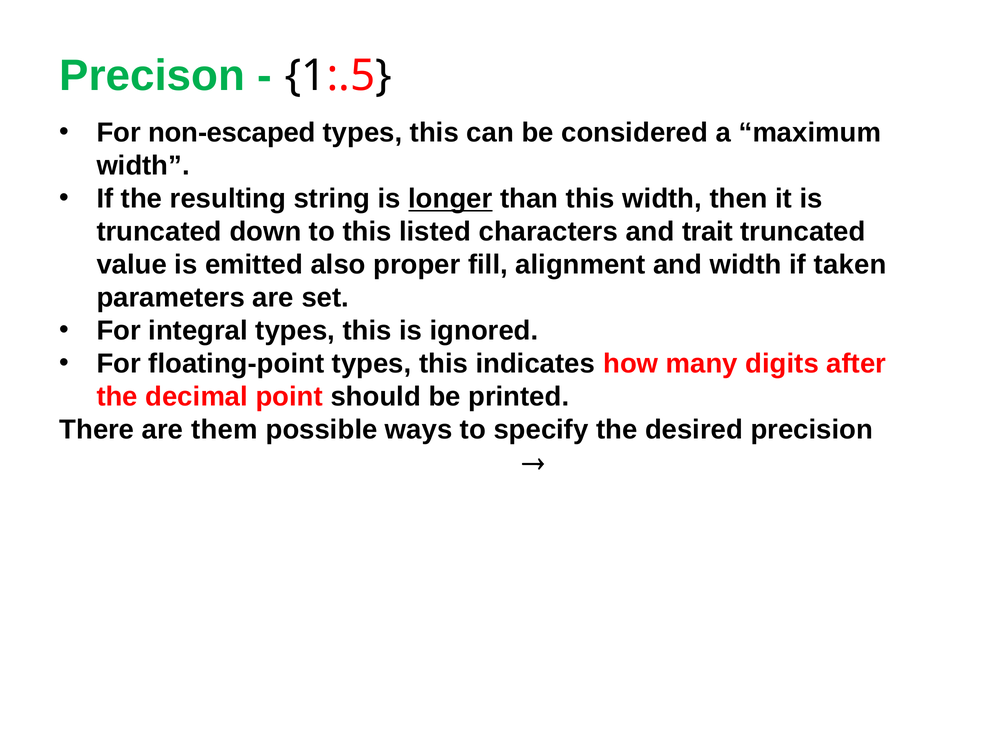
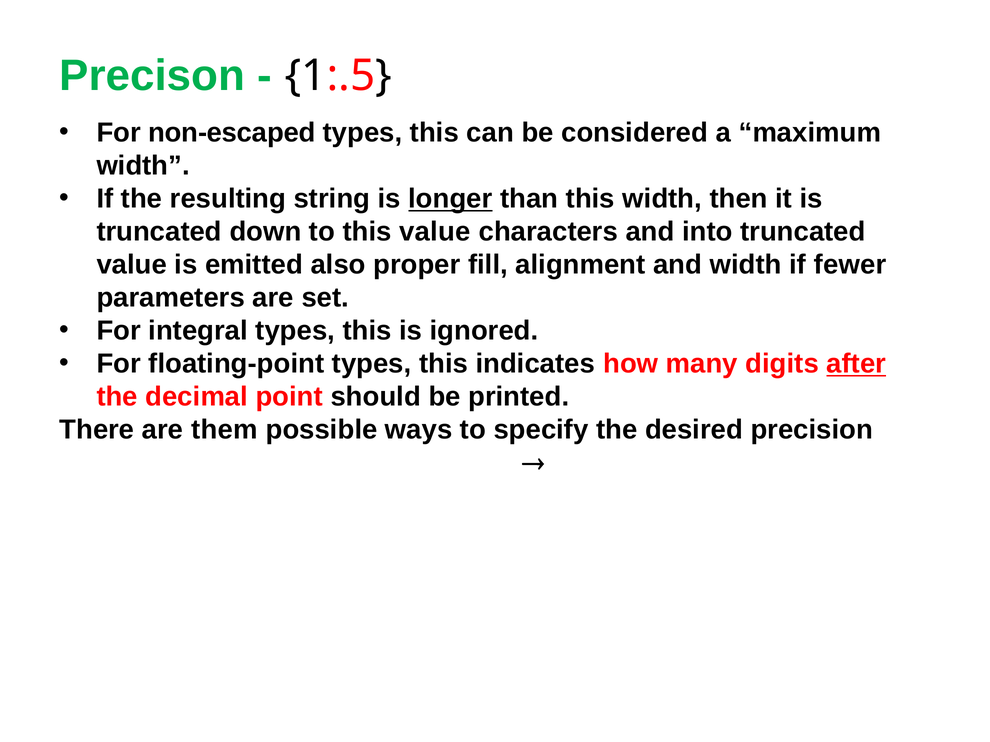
this listed: listed -> value (435, 232)
trait: trait -> into (707, 232)
taken: taken -> fewer (850, 265)
after underline: none -> present (856, 364)
